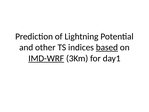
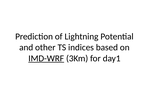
based underline: present -> none (107, 47)
